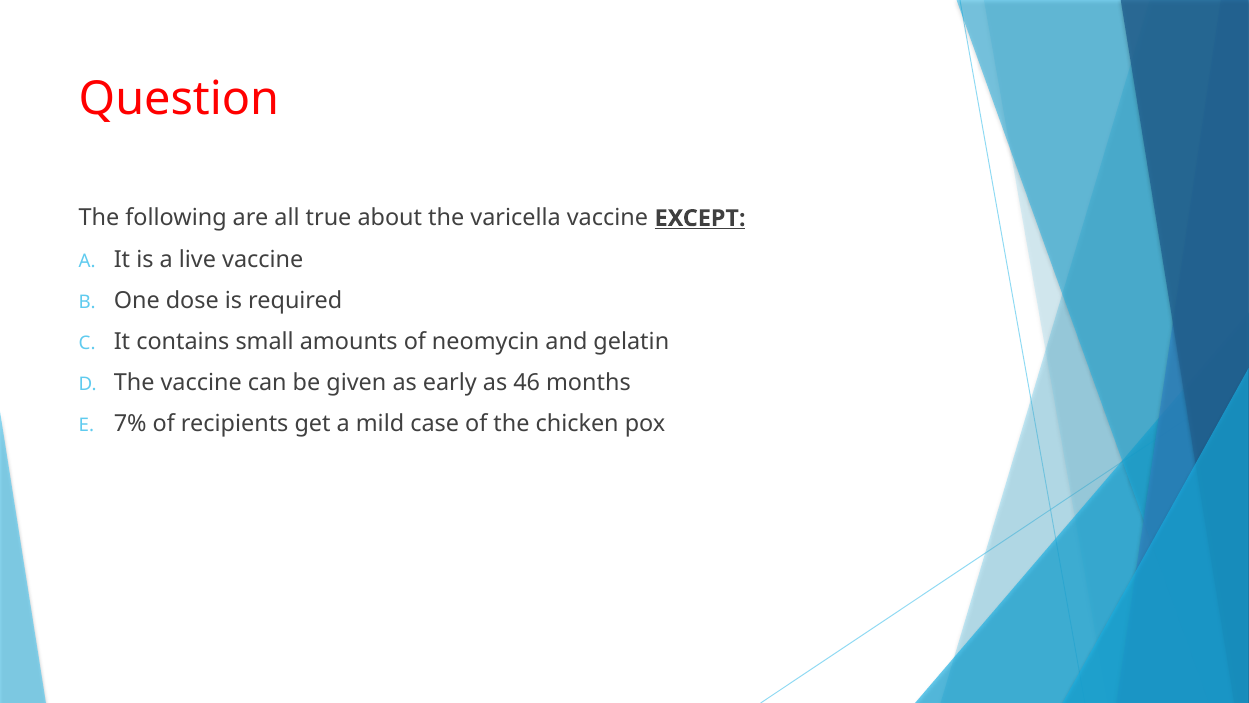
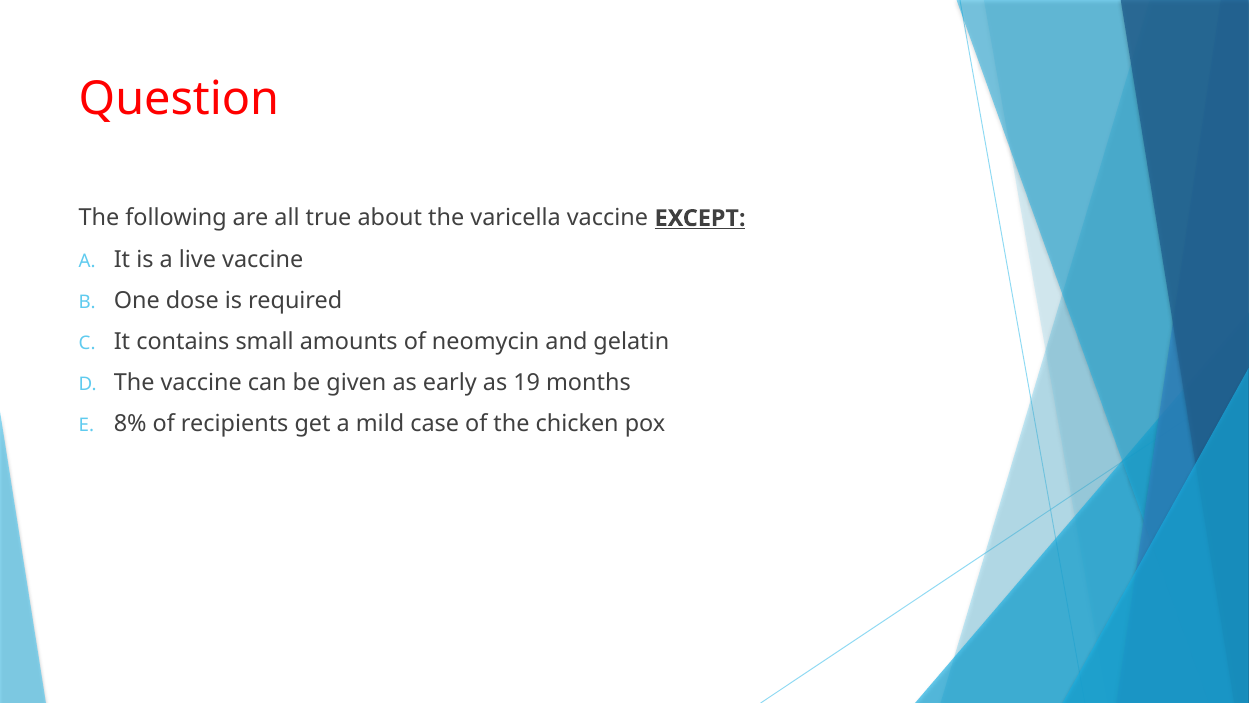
46: 46 -> 19 (527, 383)
7%: 7% -> 8% (130, 424)
